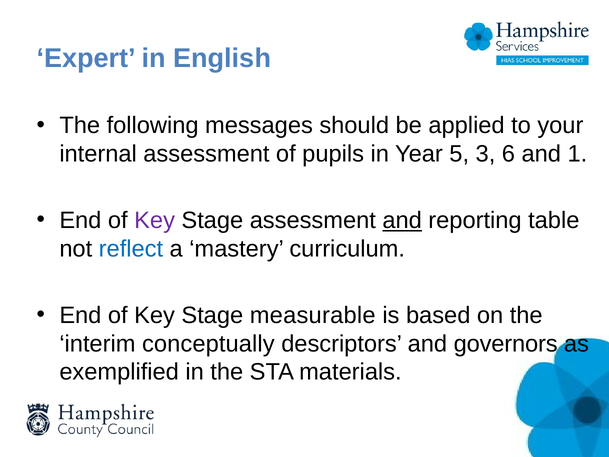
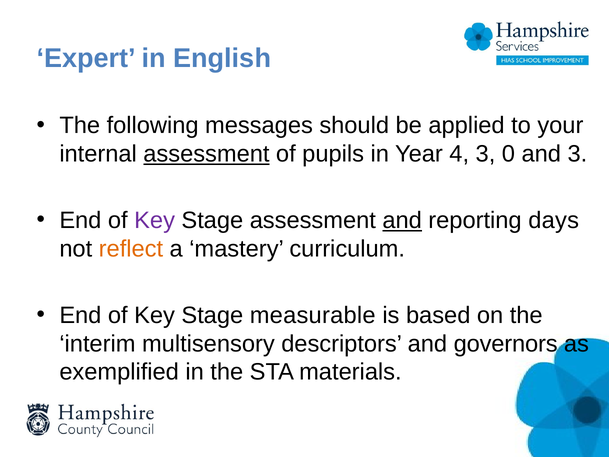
assessment underline: none -> present (206, 154)
5: 5 -> 4 (459, 154)
6: 6 -> 0 (508, 154)
and 1: 1 -> 3 (577, 154)
table: table -> days (554, 220)
reflect colour: blue -> orange (131, 249)
conceptually: conceptually -> multisensory (208, 344)
